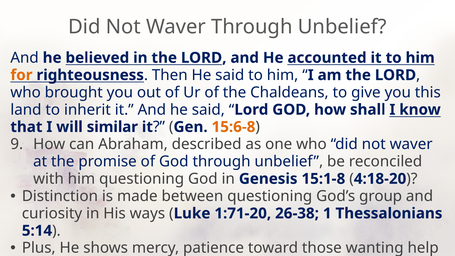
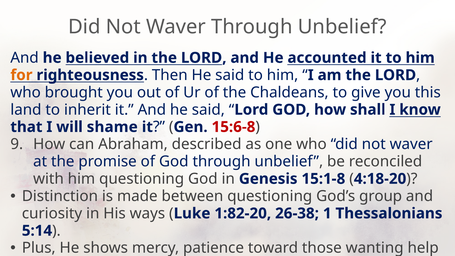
similar: similar -> shame (112, 127)
15:6-8 colour: orange -> red (233, 127)
1:71-20: 1:71-20 -> 1:82-20 (243, 213)
